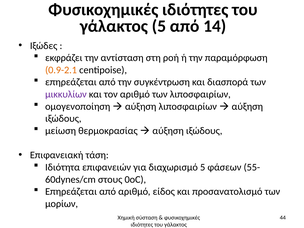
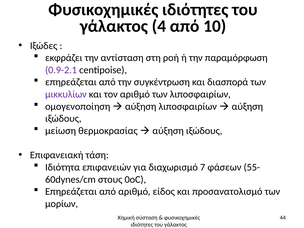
γάλακτος 5: 5 -> 4 (159, 26)
14: 14 -> 10 (215, 26)
0.9-2.1 colour: orange -> purple (61, 70)
διαχωρισμό 5: 5 -> 7 (203, 167)
